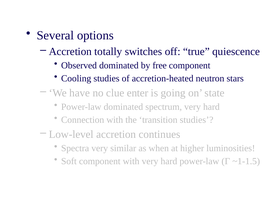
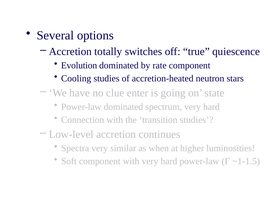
Observed: Observed -> Evolution (79, 65)
free: free -> rate (160, 65)
